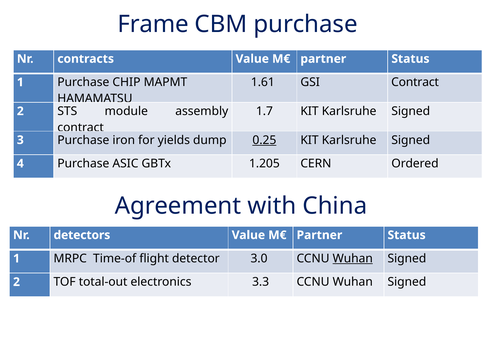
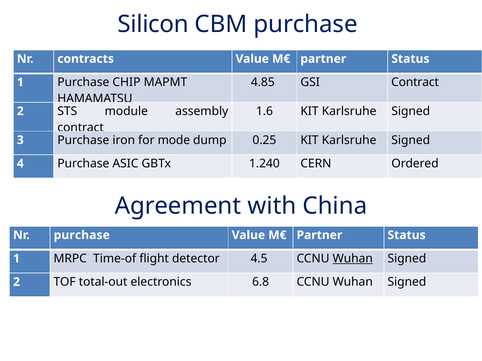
Frame: Frame -> Silicon (153, 24)
1.61: 1.61 -> 4.85 (263, 82)
1.7: 1.7 -> 1.6 (264, 111)
yields: yields -> mode (174, 140)
0.25 underline: present -> none (264, 140)
1.205: 1.205 -> 1.240 (264, 164)
Nr detectors: detectors -> purchase (82, 235)
3.0: 3.0 -> 4.5 (259, 259)
3.3: 3.3 -> 6.8 (261, 282)
